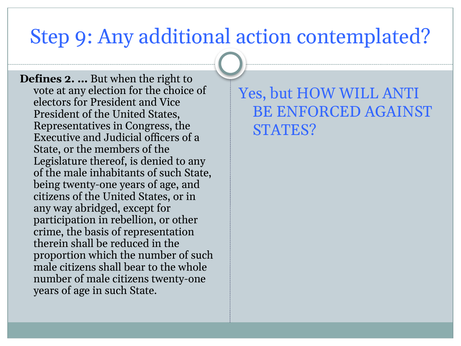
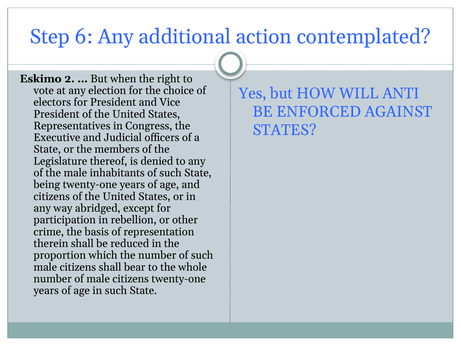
9: 9 -> 6 (84, 37)
Defines: Defines -> Eskimo (41, 79)
